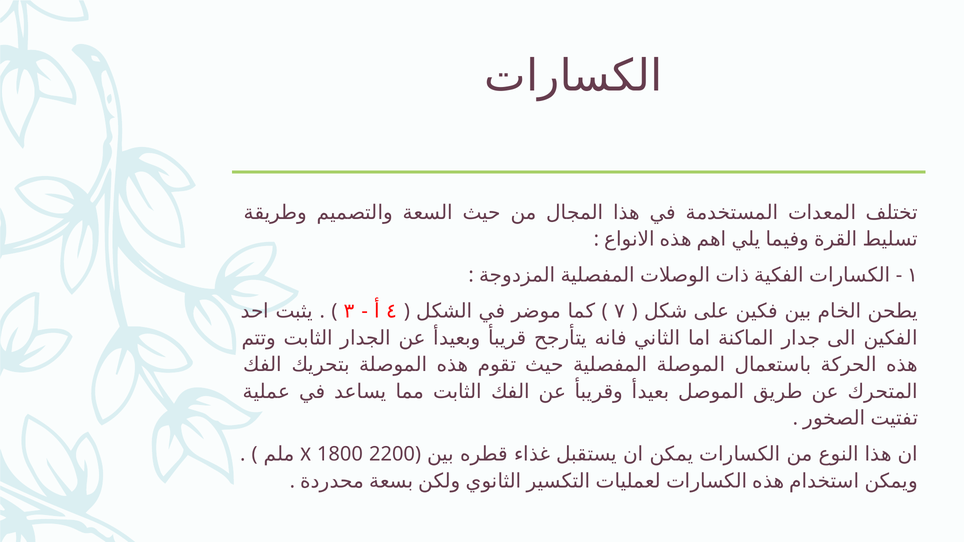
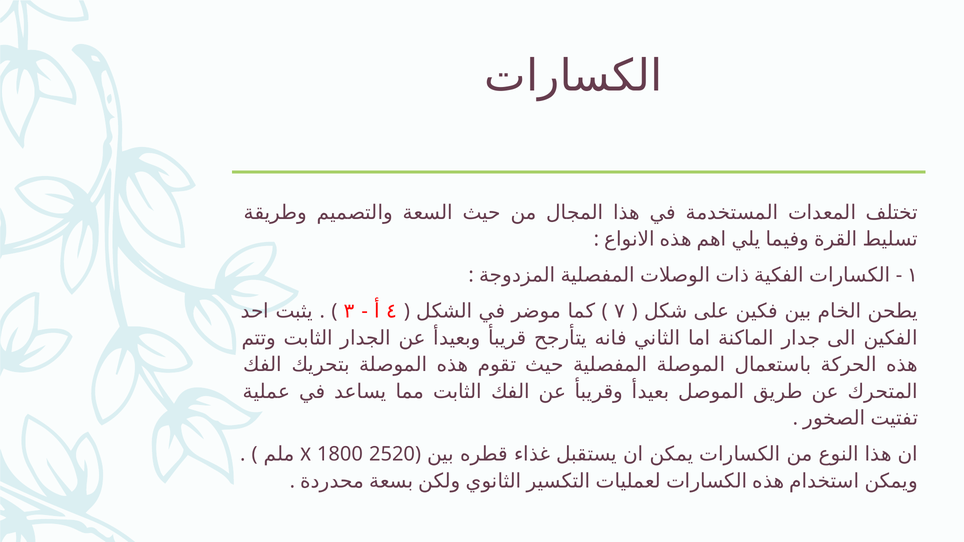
2200: 2200 -> 2520 (392, 455)
